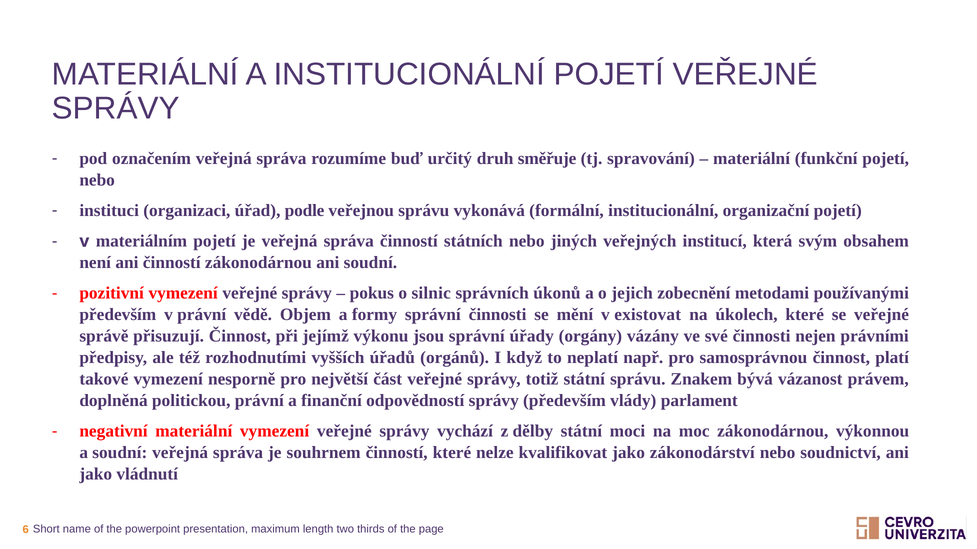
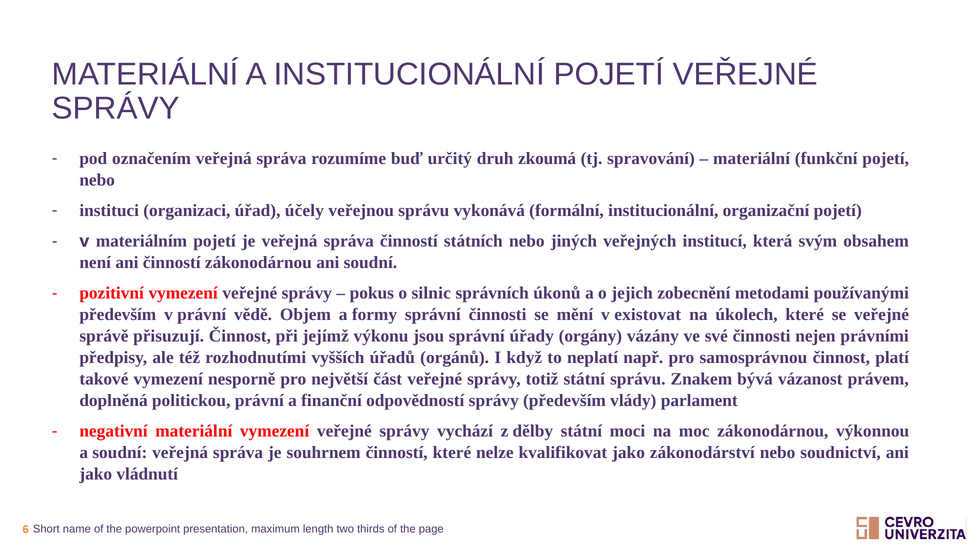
směřuje: směřuje -> zkoumá (547, 159)
podle: podle -> účely (304, 211)
